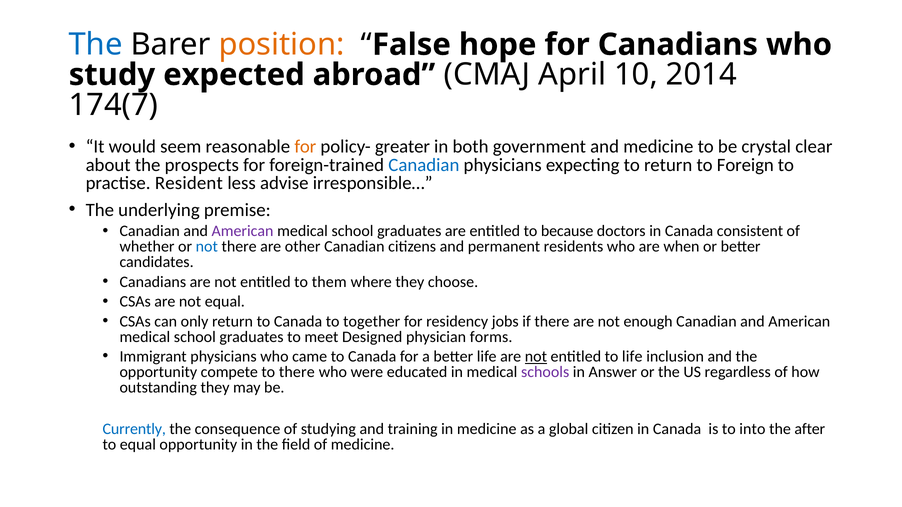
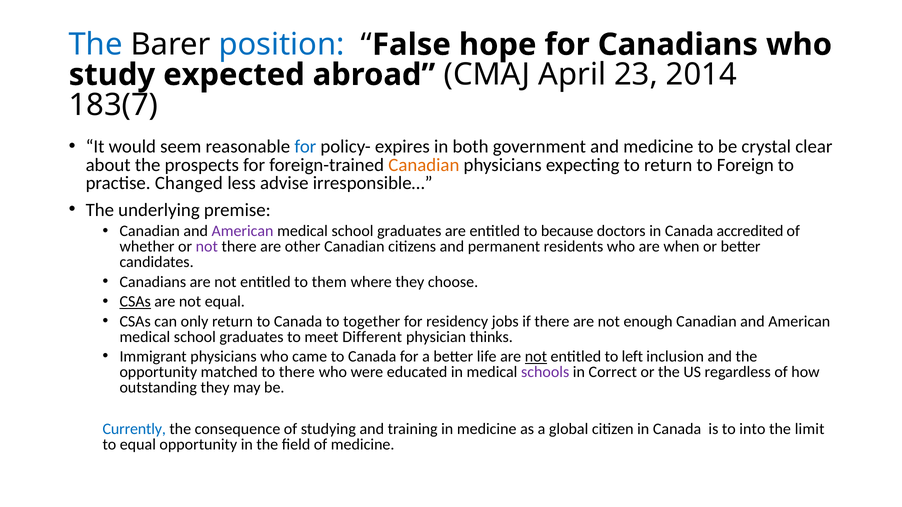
position colour: orange -> blue (282, 45)
10: 10 -> 23 (636, 75)
174(7: 174(7 -> 183(7 (113, 105)
for colour: orange -> blue (305, 147)
greater: greater -> expires (402, 147)
Canadian colour: blue -> orange (424, 165)
Resident: Resident -> Changed (189, 183)
consistent: consistent -> accredited (750, 231)
not colour: blue -> purple (207, 247)
CSAs underline: none -> present (135, 302)
Designed: Designed -> Different (372, 337)
forms: forms -> thinks (491, 337)
to life: life -> left (632, 357)
compete: compete -> matched (229, 372)
Answer: Answer -> Correct (613, 372)
after: after -> limit (810, 429)
